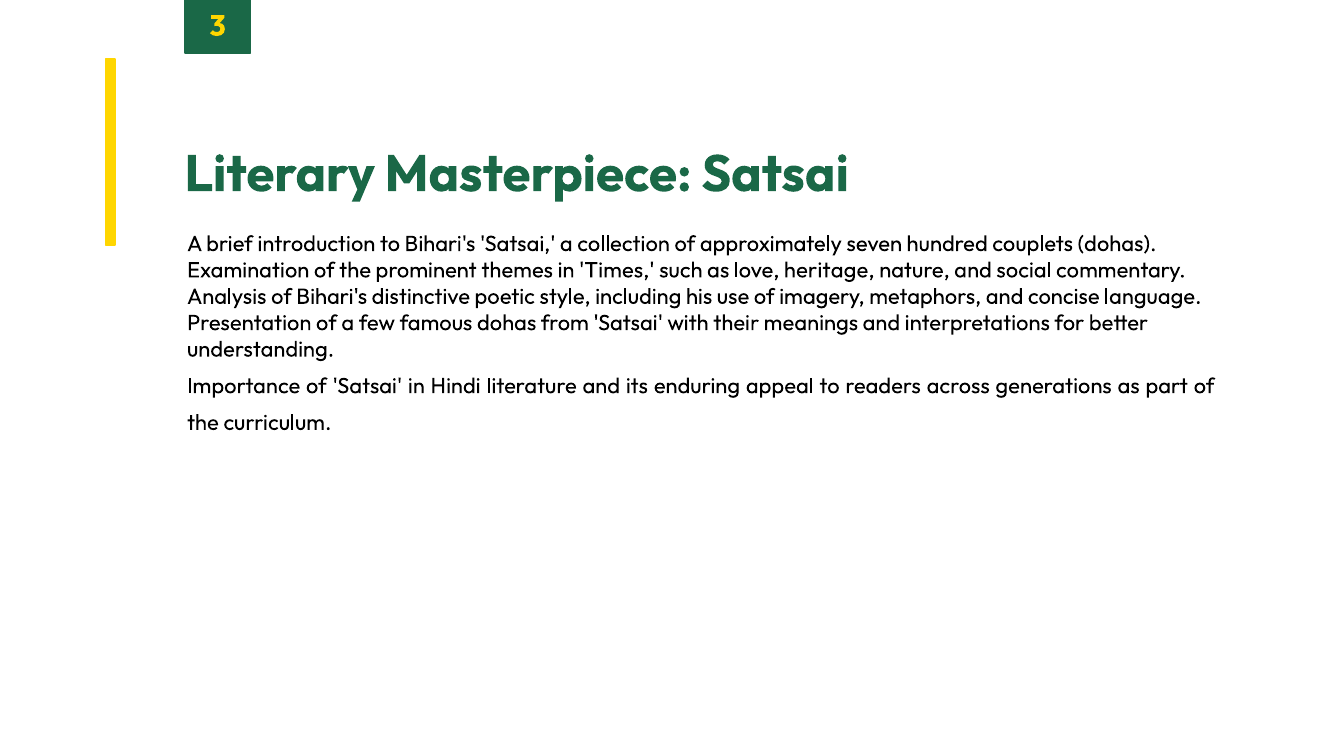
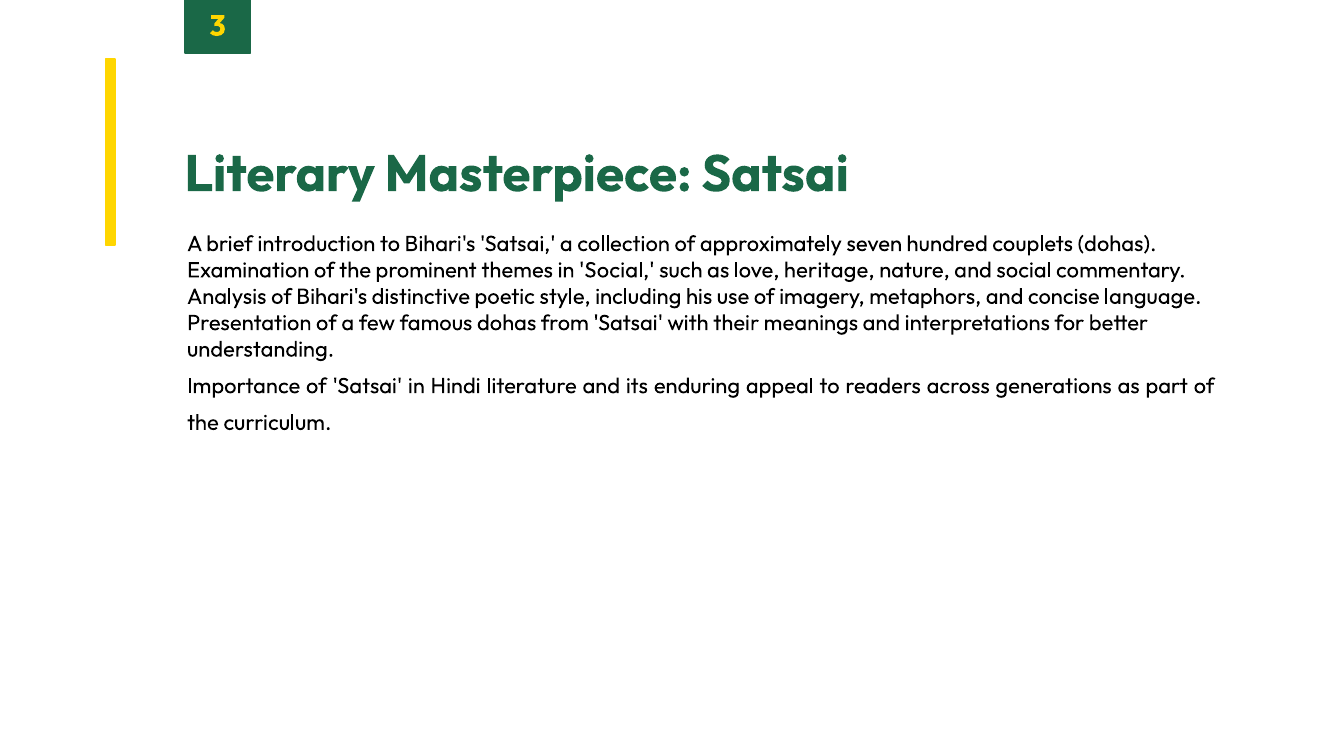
in Times: Times -> Social (617, 270)
